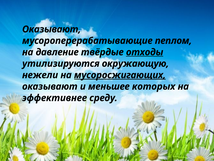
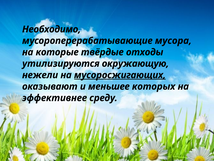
Оказывают: Оказывают -> Необходимо (52, 29)
пеплом: пеплом -> мусора (173, 41)
давление: давление -> которые (57, 52)
отходы underline: present -> none (145, 52)
